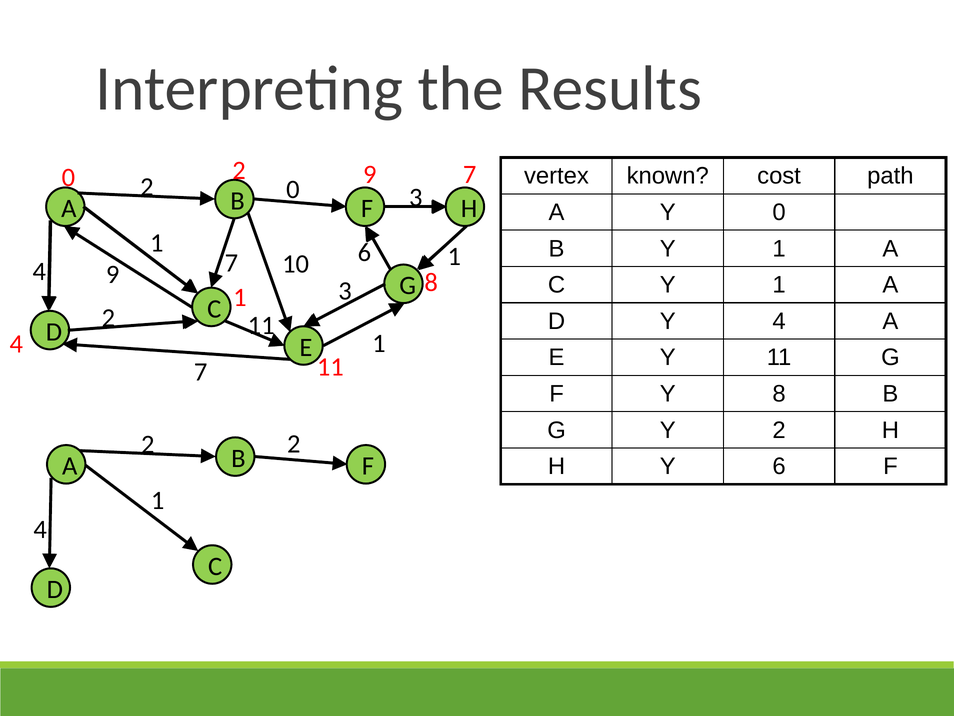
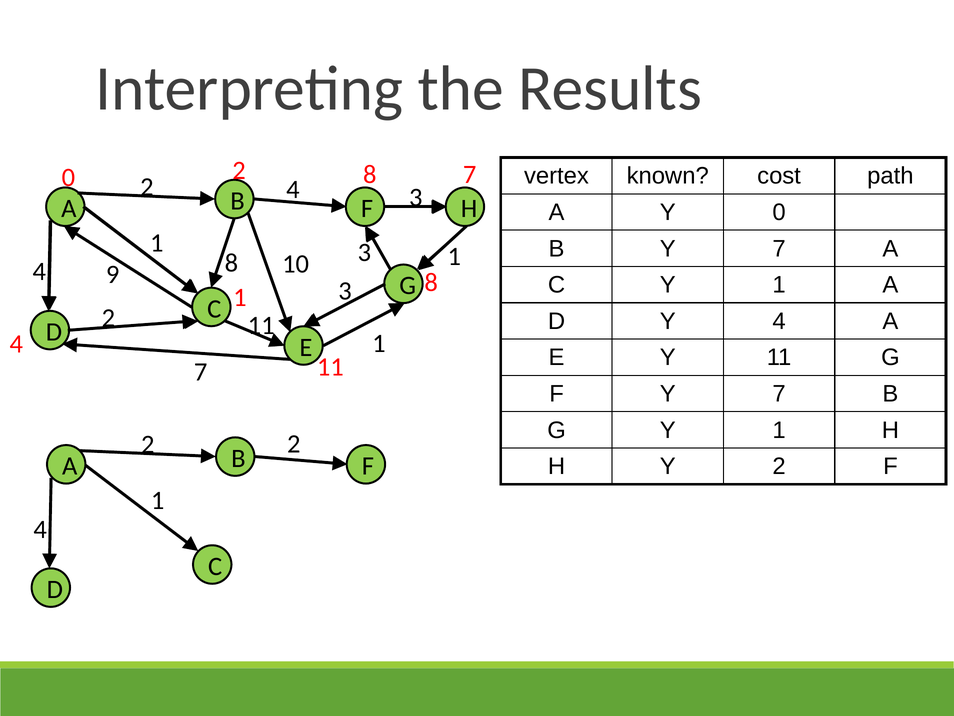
2 9: 9 -> 8 (370, 174)
0: 0 -> 4 (293, 189)
B Y 1: 1 -> 7 (779, 249)
10 6: 6 -> 3 (364, 252)
4 7: 7 -> 8 (231, 263)
F Y 8: 8 -> 7 (779, 394)
G Y 2: 2 -> 1 (779, 430)
Y 6: 6 -> 2 (779, 466)
